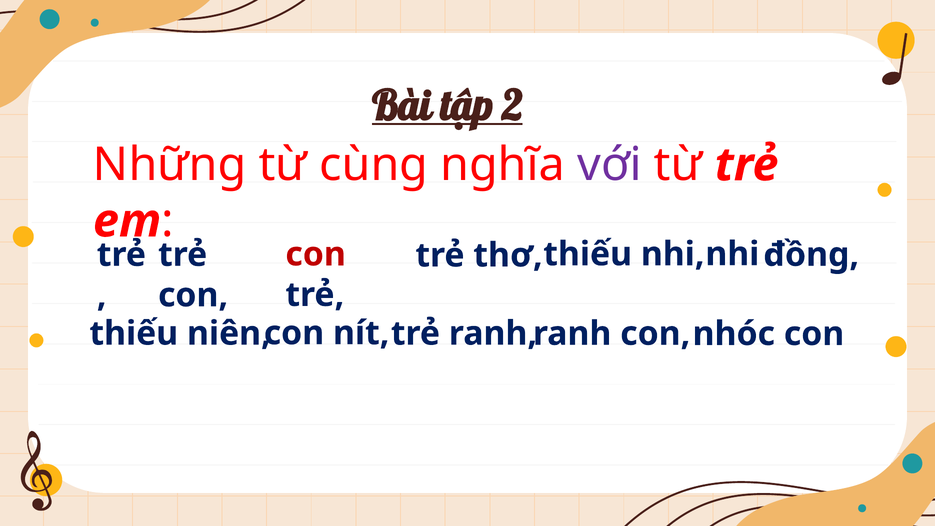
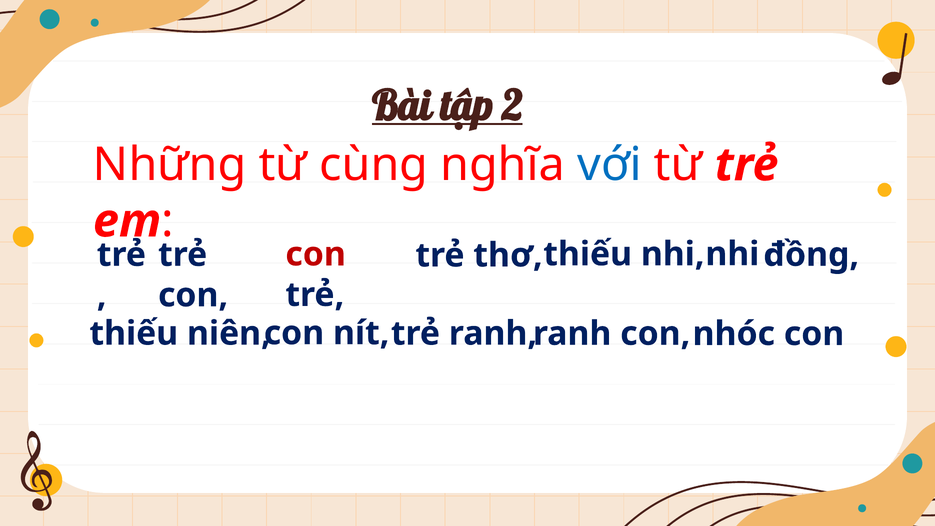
với colour: purple -> blue (610, 165)
